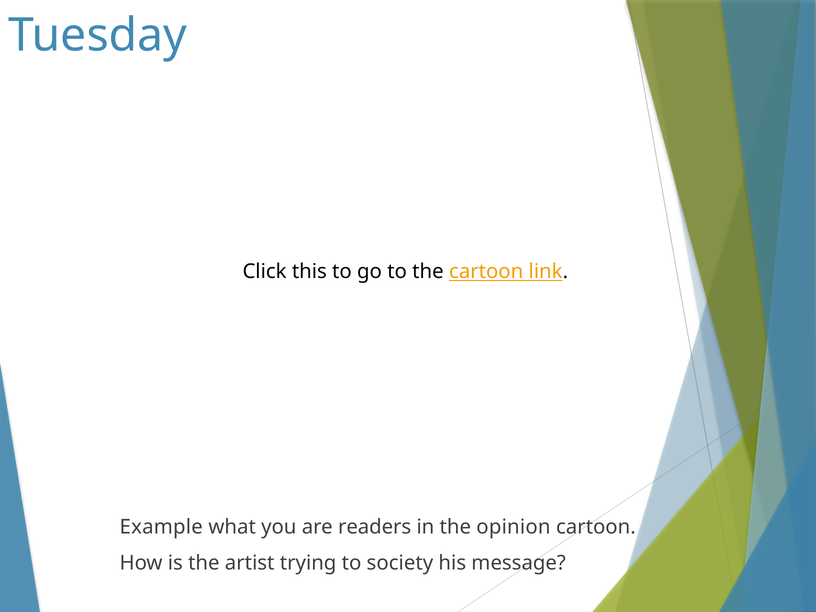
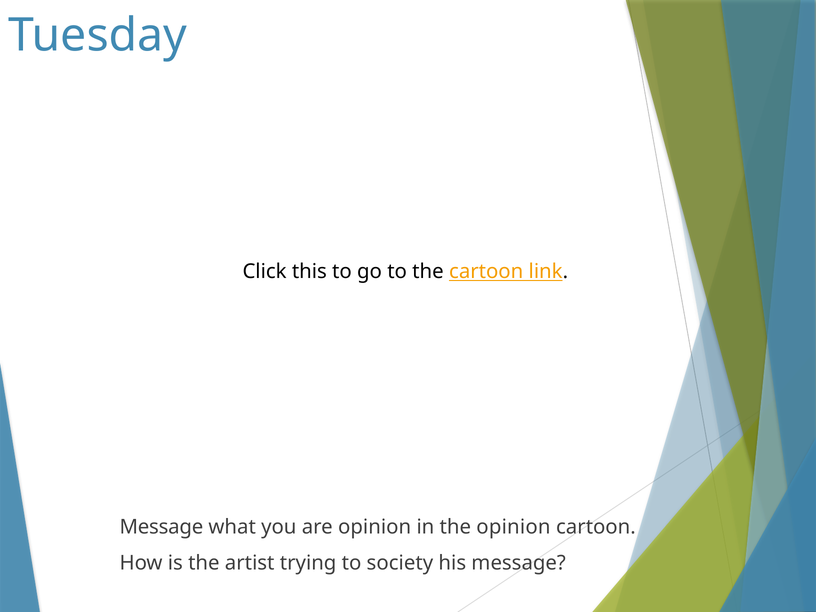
Example: Example -> Message (161, 527)
are readers: readers -> opinion (375, 527)
